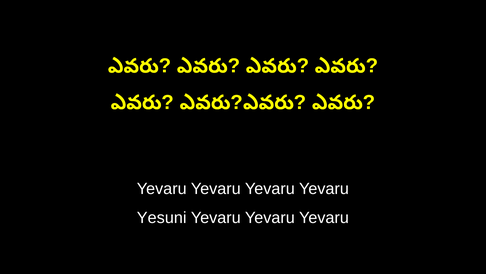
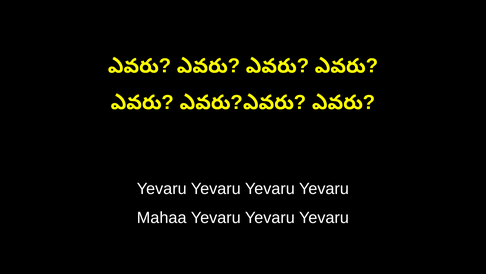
Yesuni: Yesuni -> Mahaa (162, 217)
